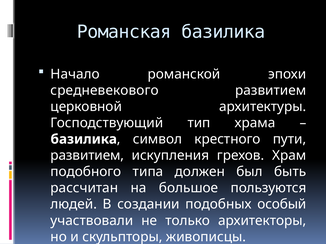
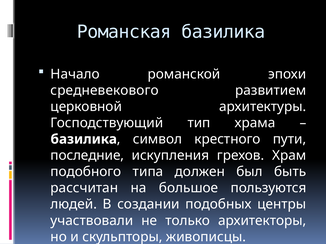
развитием: развитием -> последние (87, 156)
особый: особый -> центры (282, 205)
